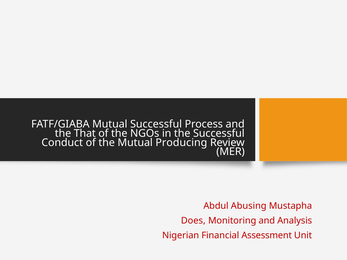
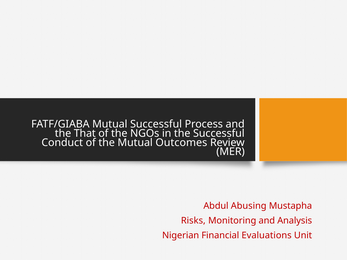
Producing: Producing -> Outcomes (181, 143)
Does: Does -> Risks (193, 221)
Assessment: Assessment -> Evaluations (267, 236)
